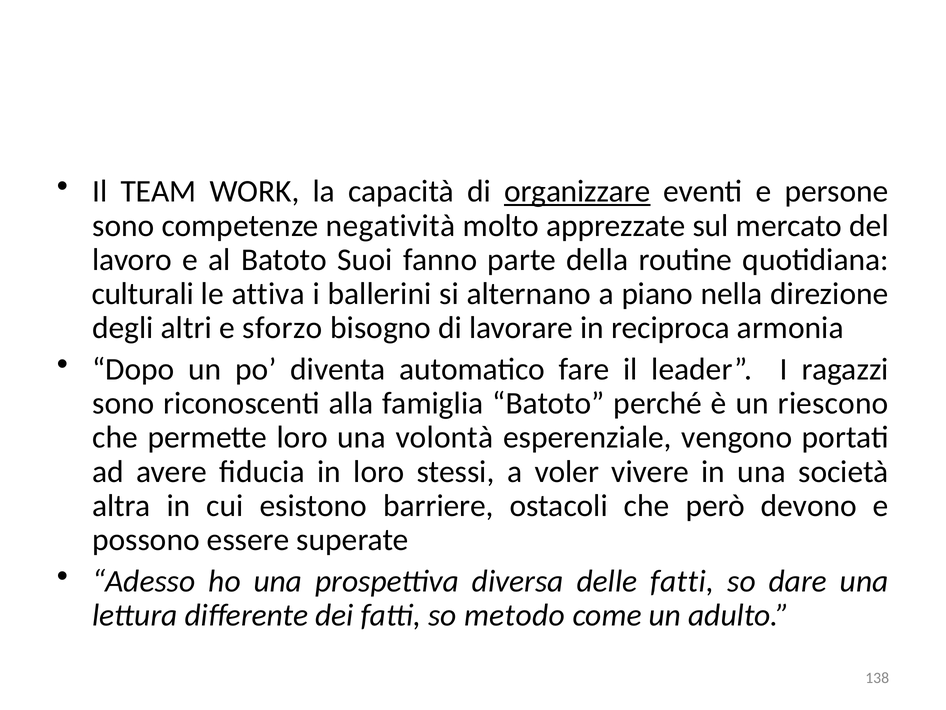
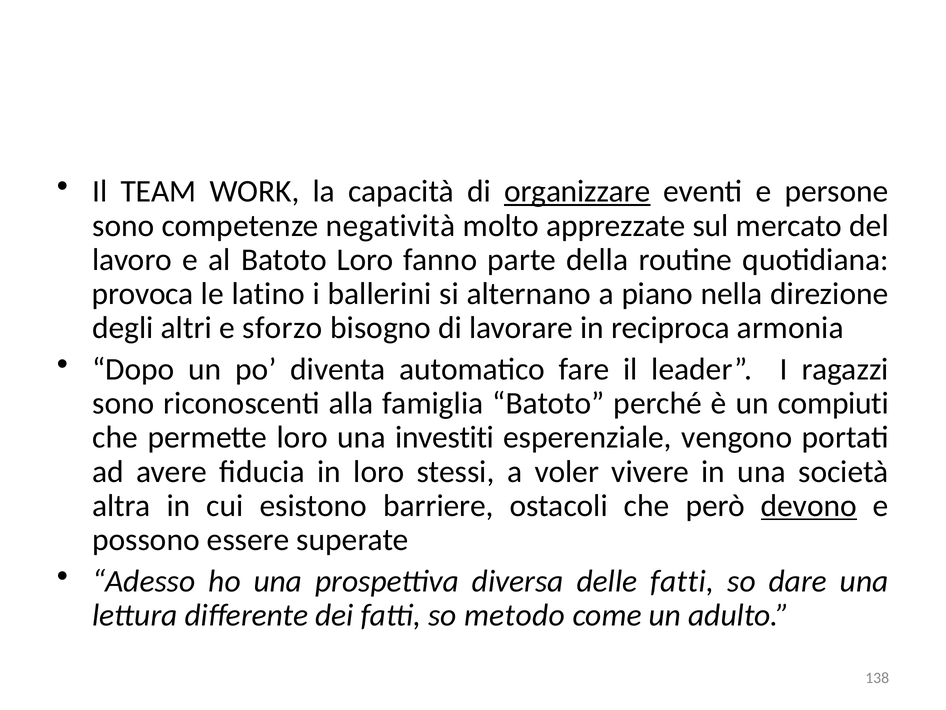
Batoto Suoi: Suoi -> Loro (365, 259)
culturali: culturali -> provoca (143, 294)
attiva: attiva -> latino (268, 294)
riescono: riescono -> compiuti (833, 403)
volontà: volontà -> investiti (445, 437)
devono underline: none -> present (809, 505)
